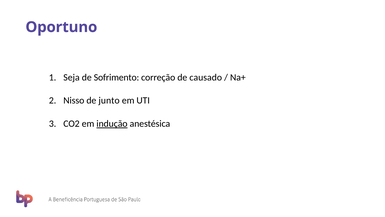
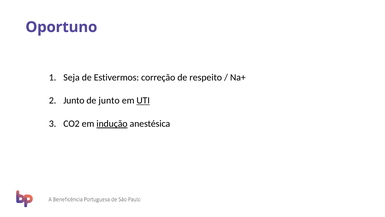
Sofrimento: Sofrimento -> Estivermos (116, 77)
causado: causado -> respeito (206, 77)
Nisso: Nisso -> Junto (74, 100)
UTI underline: none -> present (143, 100)
